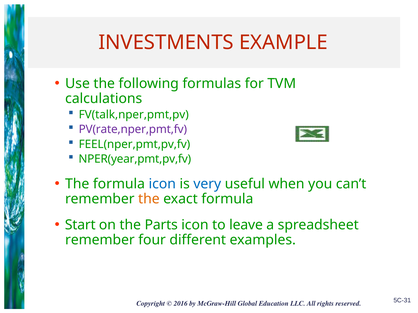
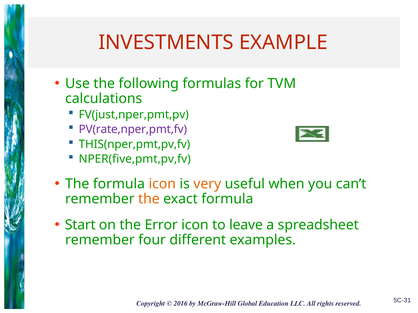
FV(talk,nper,pmt,pv: FV(talk,nper,pmt,pv -> FV(just,nper,pmt,pv (134, 115)
FEEL(nper,pmt,pv,fv: FEEL(nper,pmt,pv,fv -> THIS(nper,pmt,pv,fv (134, 145)
NPER(year,pmt,pv,fv: NPER(year,pmt,pv,fv -> NPER(five,pmt,pv,fv (135, 159)
icon colour: blue -> orange (162, 184)
very colour: blue -> orange (207, 184)
Parts: Parts -> Error (161, 225)
